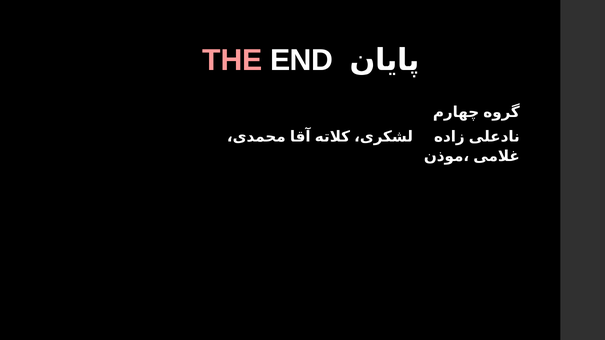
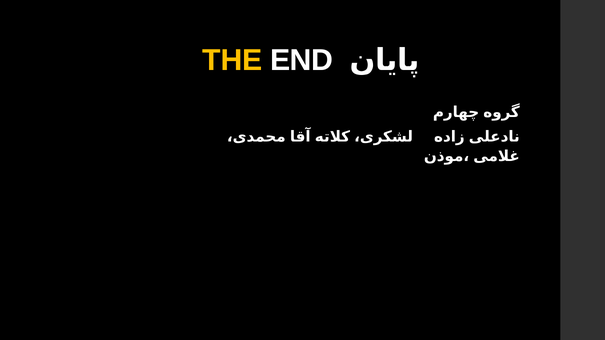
THE colour: pink -> yellow (232, 60)
